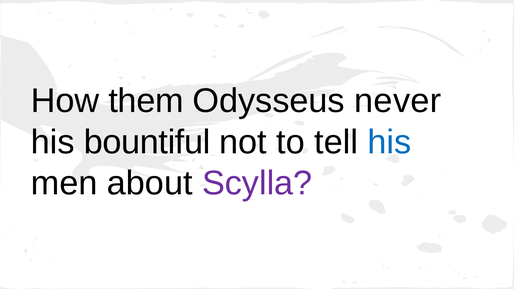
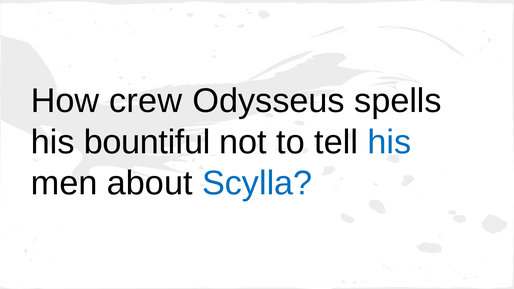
them: them -> crew (146, 101)
never: never -> spells (398, 101)
Scylla colour: purple -> blue (257, 183)
